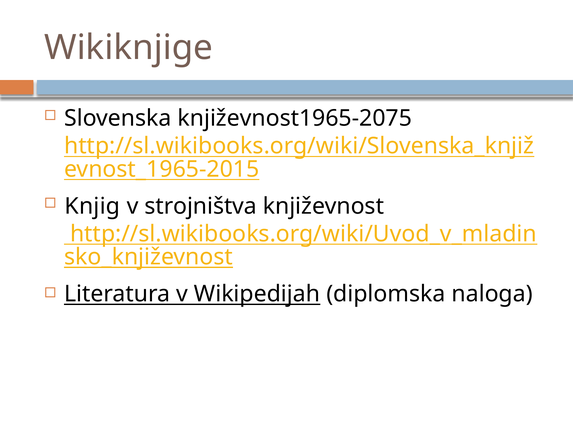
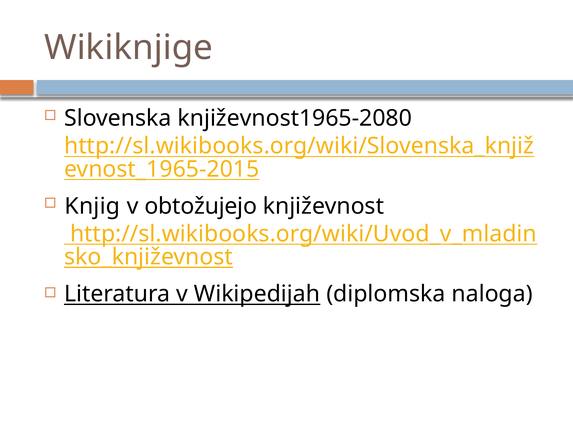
književnost1965-2075: književnost1965-2075 -> književnost1965-2080 (295, 119)
strojništva: strojništva -> obtožujejo (201, 206)
